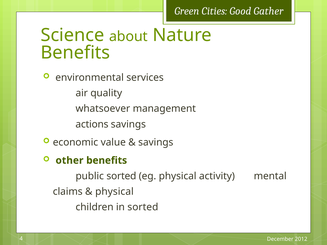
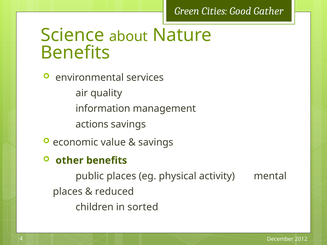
whatsoever: whatsoever -> information (103, 109)
public sorted: sorted -> places (121, 176)
claims: claims -> places (68, 192)
physical: physical -> reduced (114, 192)
